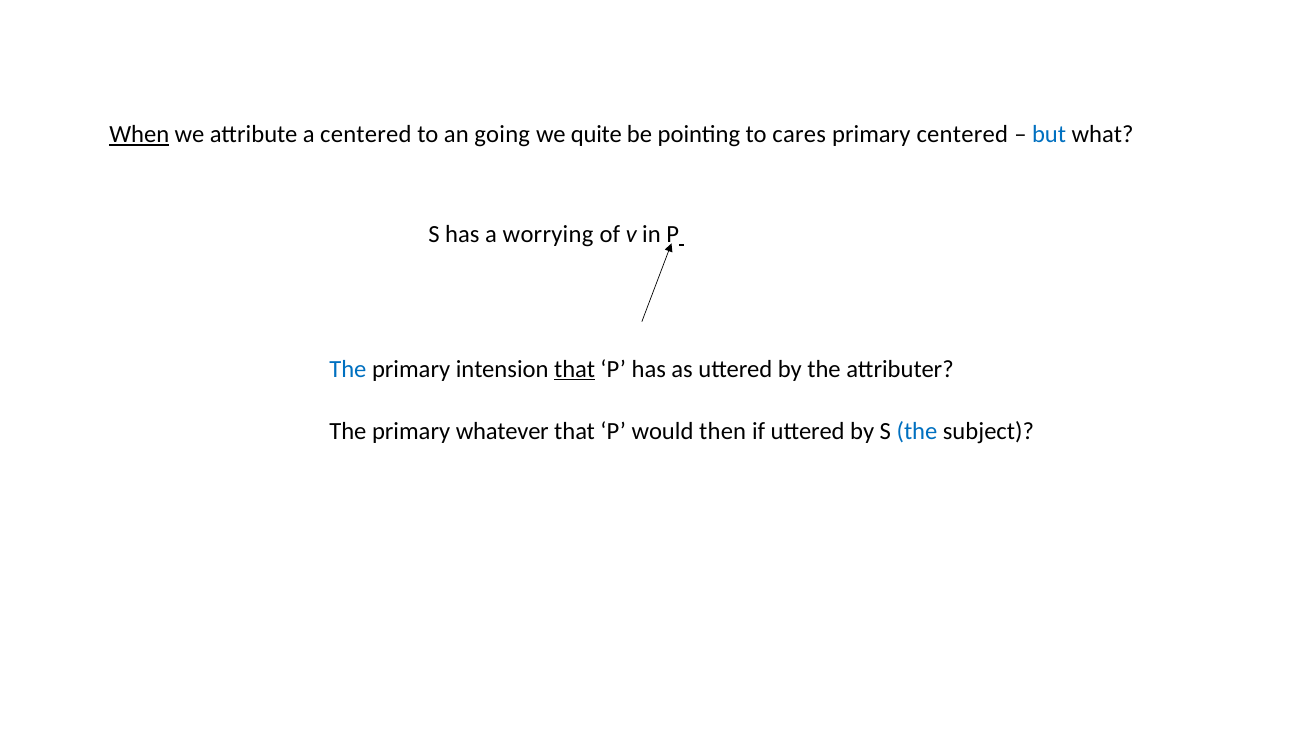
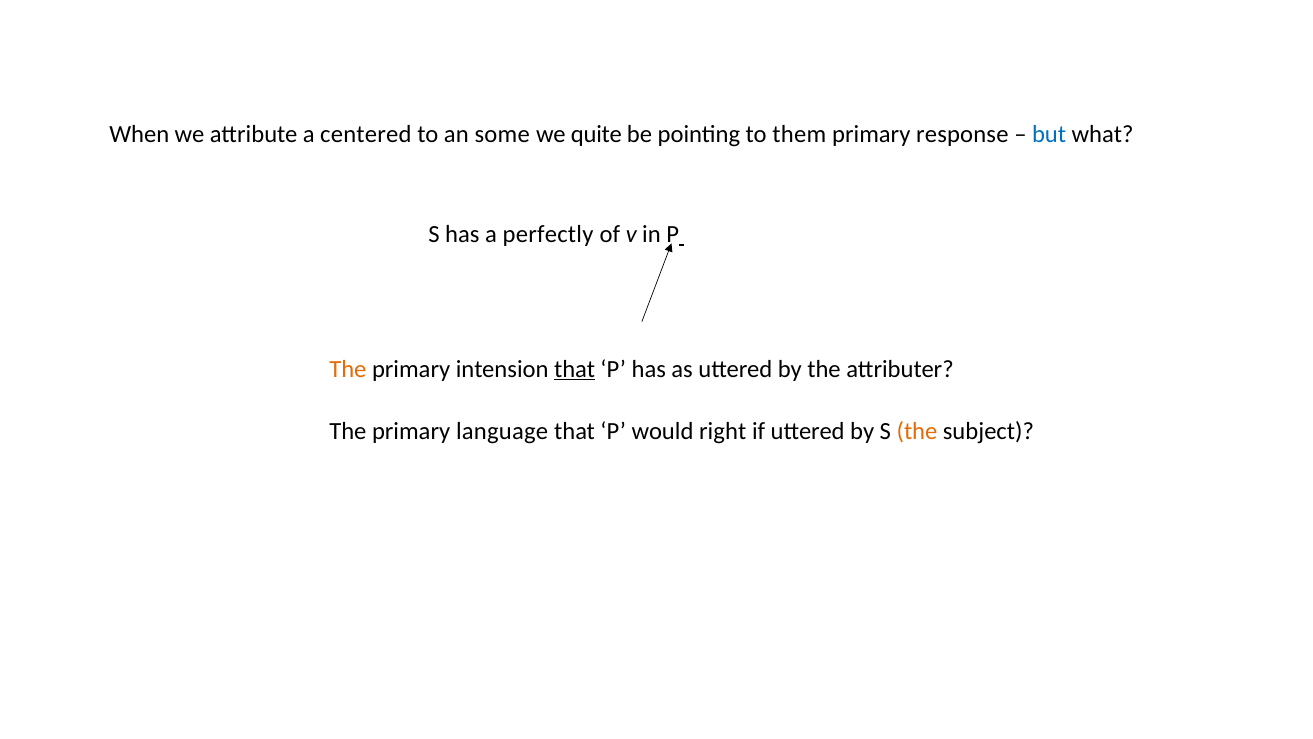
When underline: present -> none (139, 135)
going: going -> some (502, 135)
cares: cares -> them (799, 135)
primary centered: centered -> response (962, 135)
worrying: worrying -> perfectly (548, 234)
The colour: blue -> orange (348, 369)
whatever: whatever -> language (502, 431)
then: then -> right (723, 431)
the colour: blue -> orange (917, 431)
